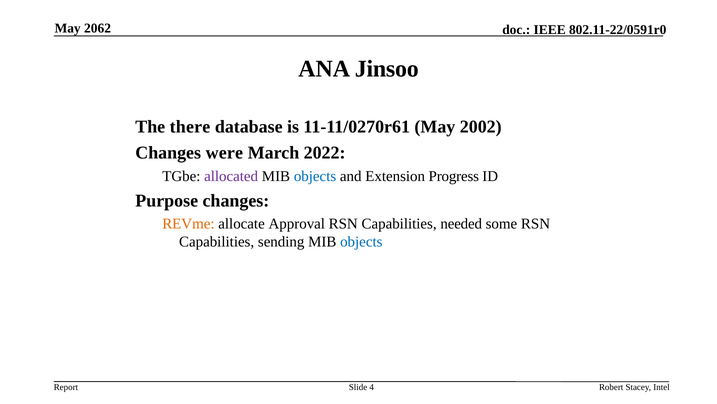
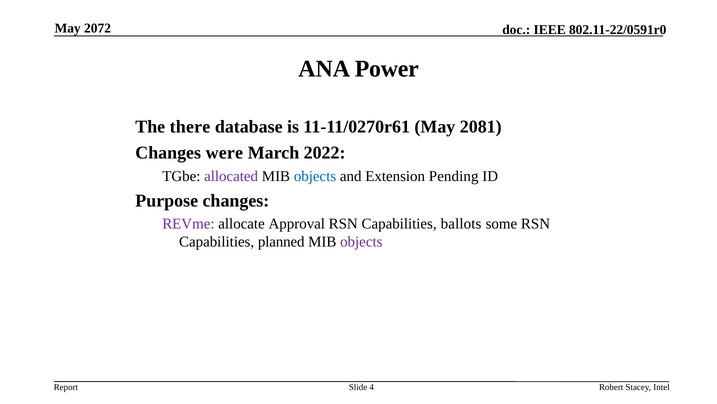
2062: 2062 -> 2072 (98, 29)
Jinsoo: Jinsoo -> Power (387, 69)
2002: 2002 -> 2081 (481, 127)
Progress: Progress -> Pending (454, 176)
REVme colour: orange -> purple (188, 224)
needed: needed -> ballots (461, 224)
sending: sending -> planned (281, 242)
objects colour: blue -> purple (361, 242)
